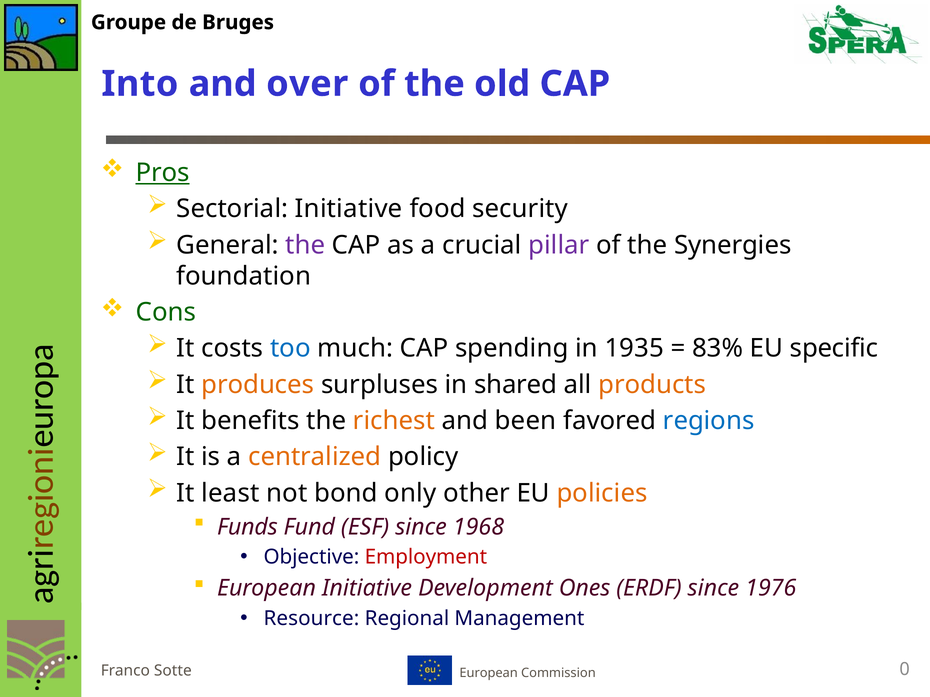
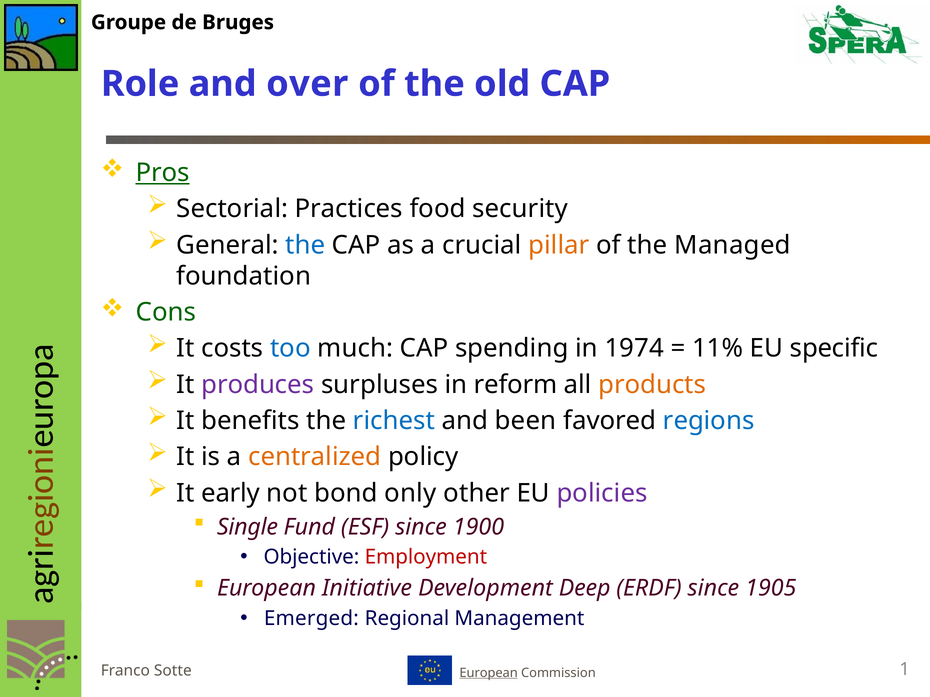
Into: Into -> Role (140, 84)
Sectorial Initiative: Initiative -> Practices (349, 209)
the colour: purple -> blue (305, 245)
pillar colour: purple -> orange (559, 245)
Synergies: Synergies -> Managed (733, 245)
1935: 1935 -> 1974 (634, 349)
83%: 83% -> 11% (718, 349)
produces colour: orange -> purple (258, 385)
shared: shared -> reform (516, 385)
richest colour: orange -> blue (394, 421)
least: least -> early (231, 493)
policies colour: orange -> purple (602, 493)
Funds: Funds -> Single (247, 527)
1968: 1968 -> 1900 (478, 527)
Ones: Ones -> Deep (585, 589)
1976: 1976 -> 1905 (771, 589)
Resource: Resource -> Emerged (311, 619)
0: 0 -> 1 (905, 670)
European underline: none -> present (489, 673)
